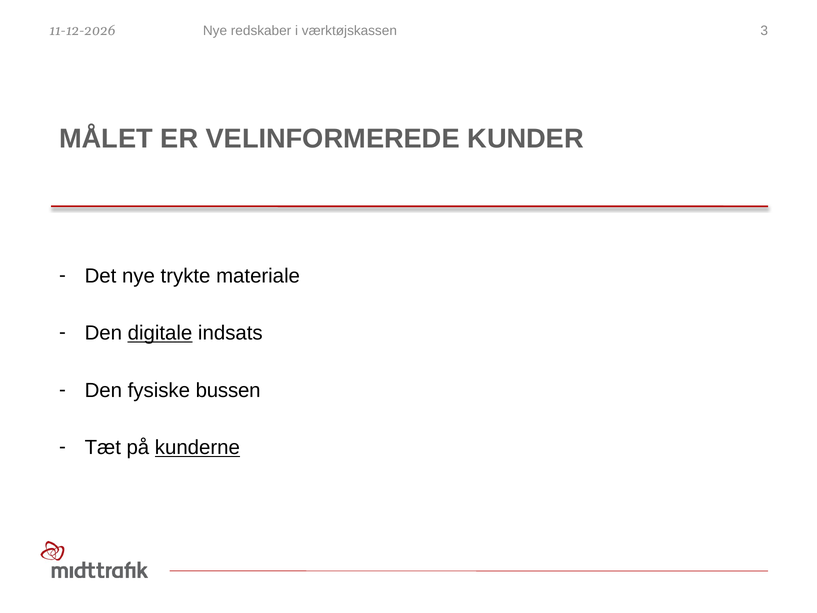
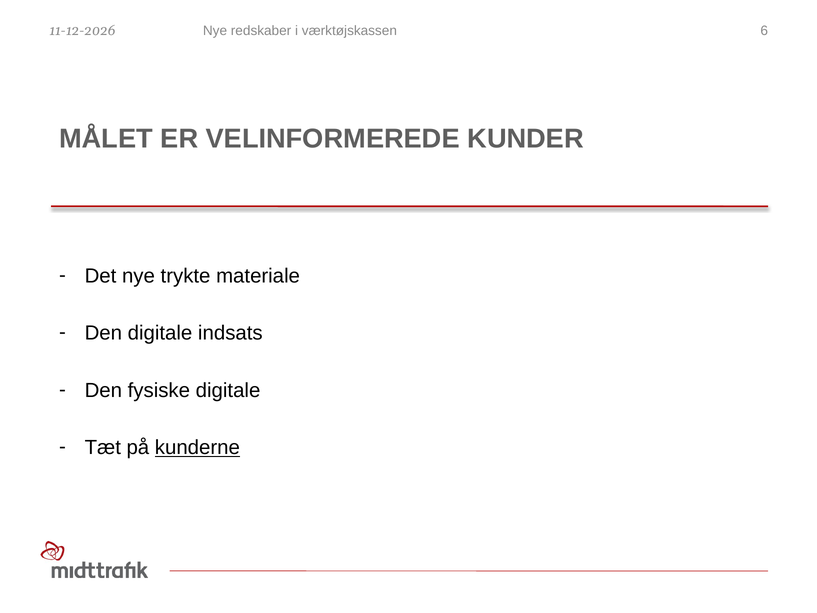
3: 3 -> 6 (764, 31)
digitale underline: present -> none (160, 333)
fysiske bussen: bussen -> digitale (228, 390)
